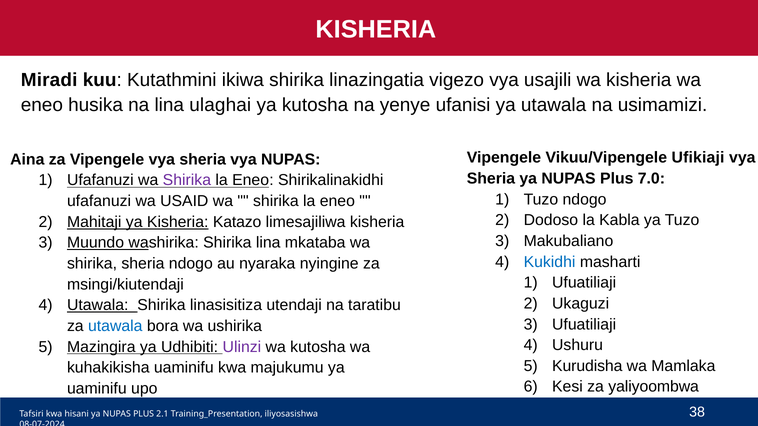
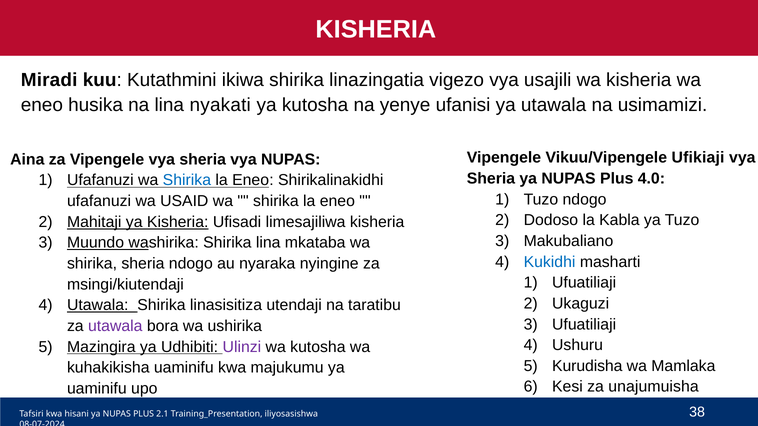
ulaghai: ulaghai -> nyakati (220, 105)
7.0: 7.0 -> 4.0 (651, 179)
Shirika colour: purple -> blue (187, 180)
Katazo: Katazo -> Ufisadi (237, 222)
utawala colour: blue -> purple (115, 326)
yaliyoombwa: yaliyoombwa -> unajumuisha (654, 387)
